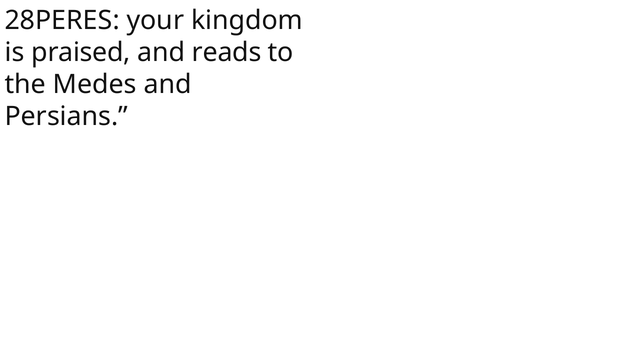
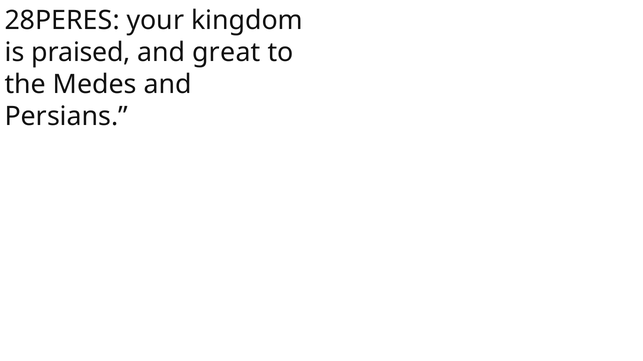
reads: reads -> great (226, 52)
